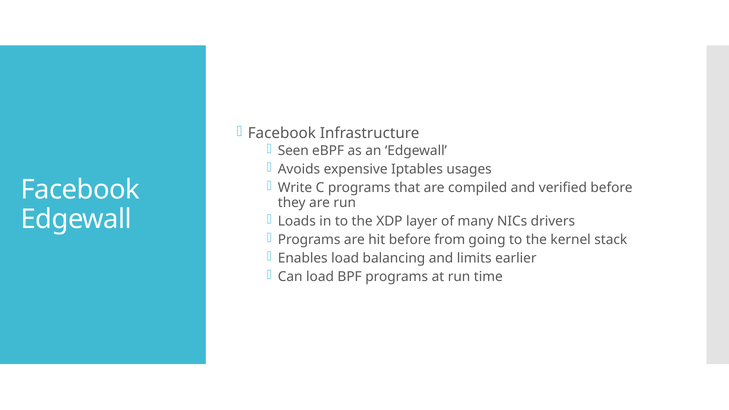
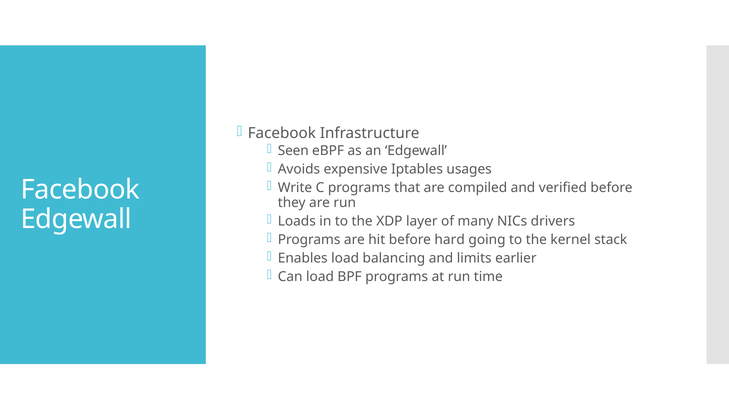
from: from -> hard (450, 240)
